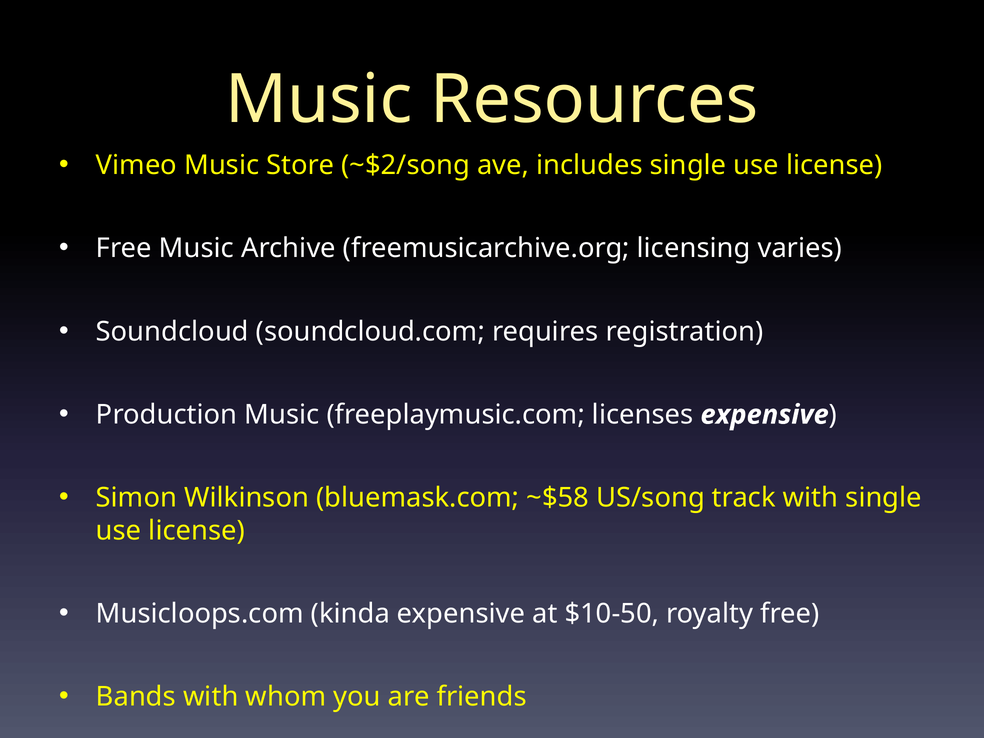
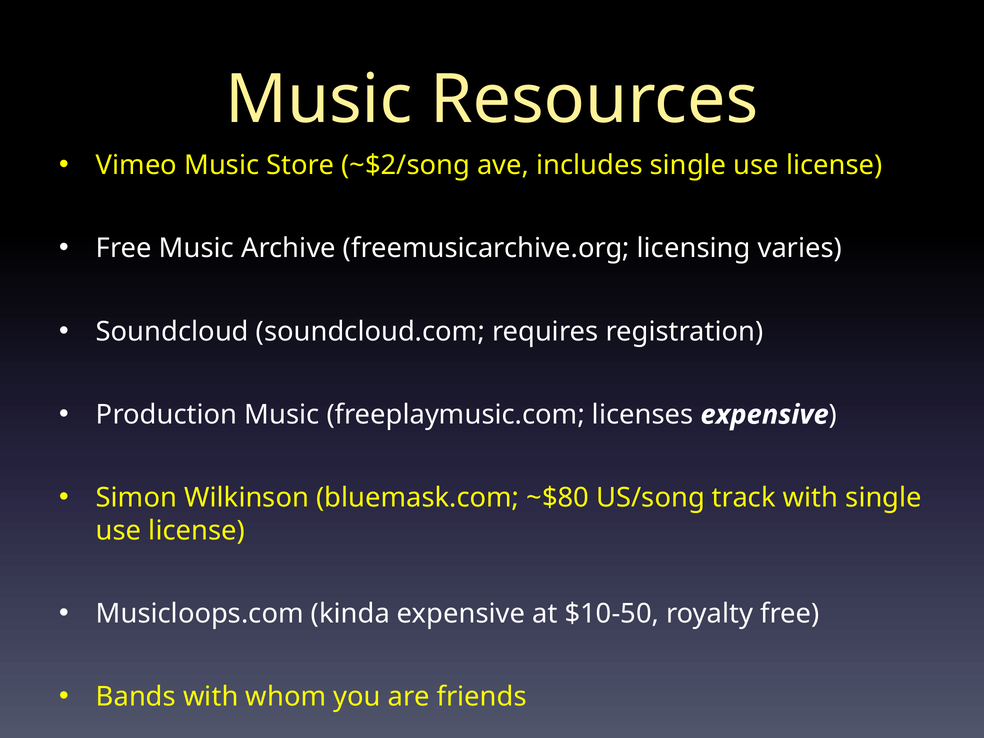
~$58: ~$58 -> ~$80 (558, 498)
